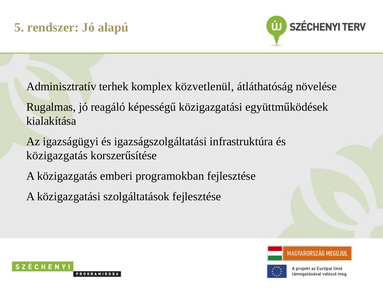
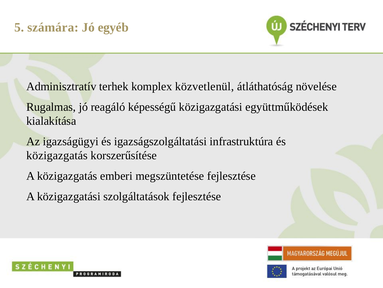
rendszer: rendszer -> számára (53, 27)
alapú: alapú -> egyéb (113, 27)
programokban: programokban -> megszüntetése (170, 176)
